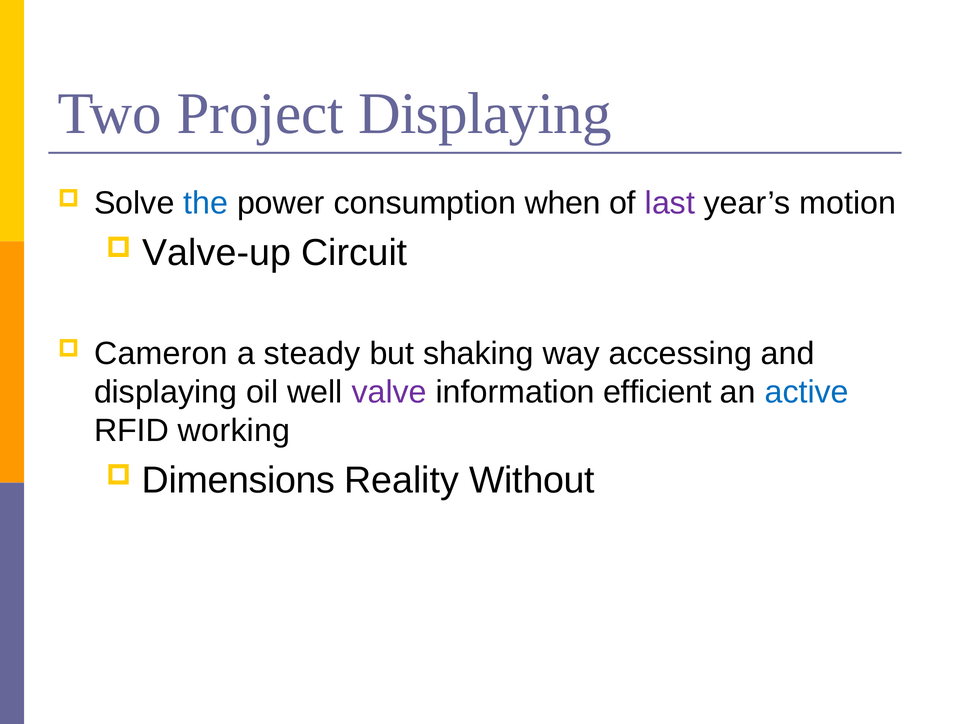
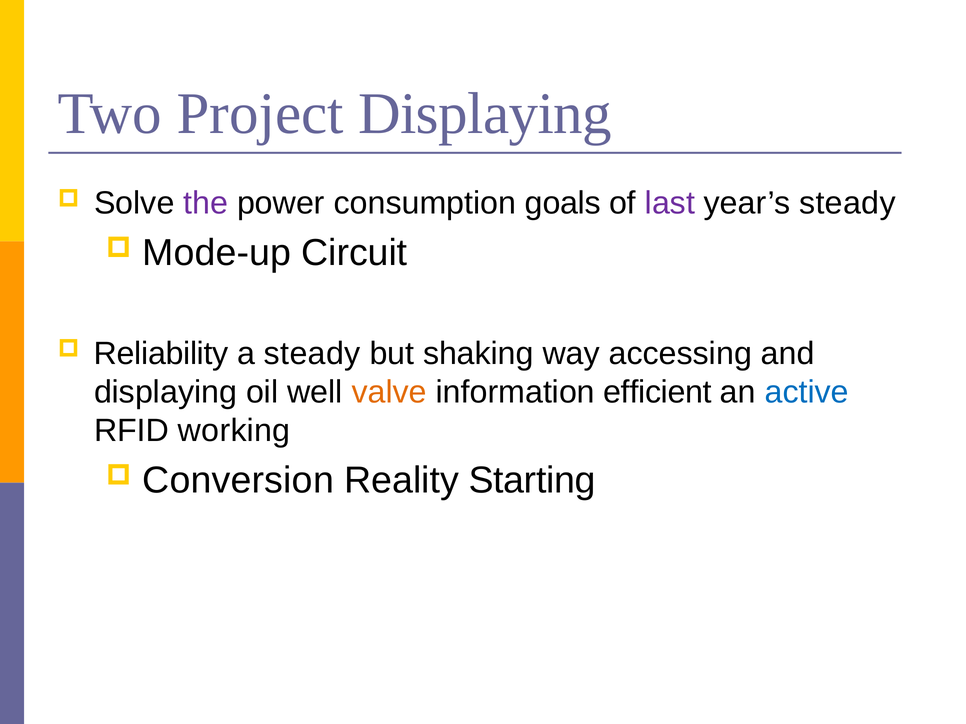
the colour: blue -> purple (206, 203)
when: when -> goals (563, 203)
year’s motion: motion -> steady (848, 203)
Valve-up: Valve-up -> Mode-up (217, 253)
Cameron: Cameron -> Reliability (161, 354)
valve colour: purple -> orange (389, 392)
Dimensions: Dimensions -> Conversion (238, 481)
Without: Without -> Starting (532, 481)
